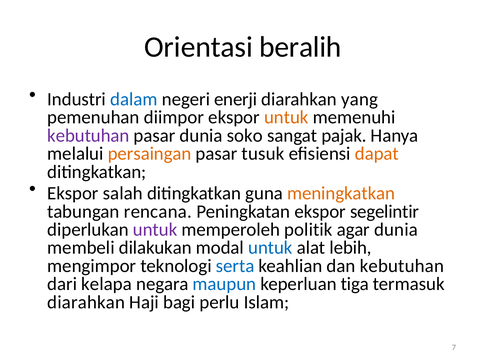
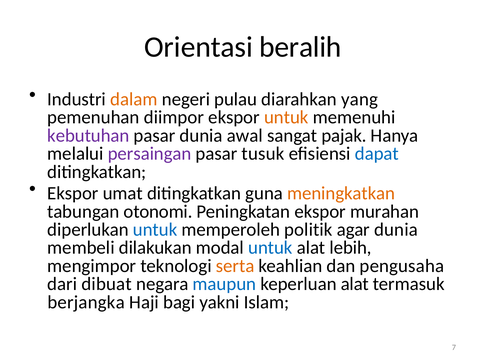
dalam colour: blue -> orange (134, 99)
enerji: enerji -> pulau (236, 99)
soko: soko -> awal (245, 135)
persaingan colour: orange -> purple (150, 154)
dapat colour: orange -> blue (377, 154)
salah: salah -> umat (123, 193)
rencana: rencana -> otonomi (158, 211)
segelintir: segelintir -> murahan (385, 211)
untuk colour: purple -> blue (155, 229)
serta colour: blue -> orange (235, 266)
dan kebutuhan: kebutuhan -> pengusaha (402, 266)
kelapa: kelapa -> dibuat (107, 284)
keperluan tiga: tiga -> alat (355, 284)
diarahkan: diarahkan -> berjangka (86, 302)
perlu: perlu -> yakni (220, 302)
